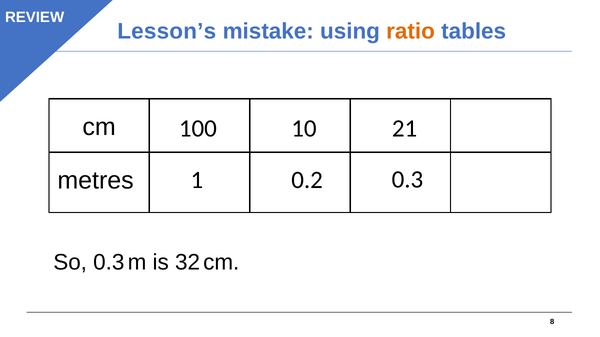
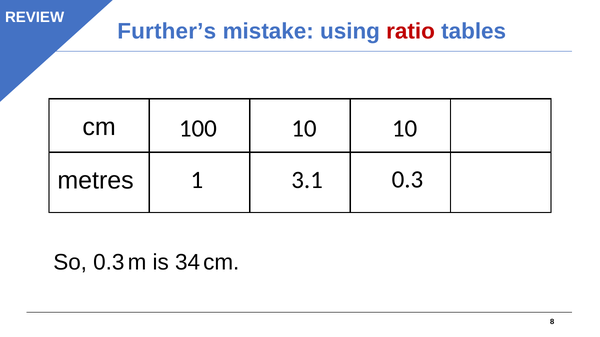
Lesson’s: Lesson’s -> Further’s (167, 31)
ratio colour: orange -> red (411, 31)
10 21: 21 -> 10 (405, 129)
0.2: 0.2 -> 3.1 (307, 180)
32: 32 -> 34 (188, 263)
